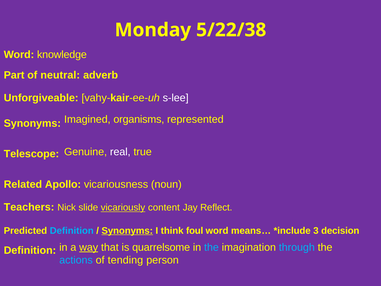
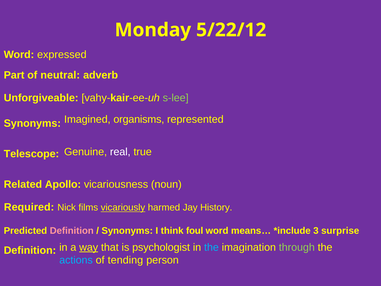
5/22/38: 5/22/38 -> 5/22/12 (231, 30)
knowledge: knowledge -> expressed (62, 55)
s-lee colour: white -> light green (176, 98)
Teachers: Teachers -> Required (29, 207)
slide: slide -> films (88, 207)
content: content -> harmed (164, 207)
Reflect: Reflect -> History (216, 207)
Definition colour: light blue -> pink (72, 230)
Synonyms underline: present -> none (127, 230)
decision: decision -> surprise (340, 230)
quarrelsome: quarrelsome -> psychologist (161, 247)
through colour: light blue -> light green (297, 247)
